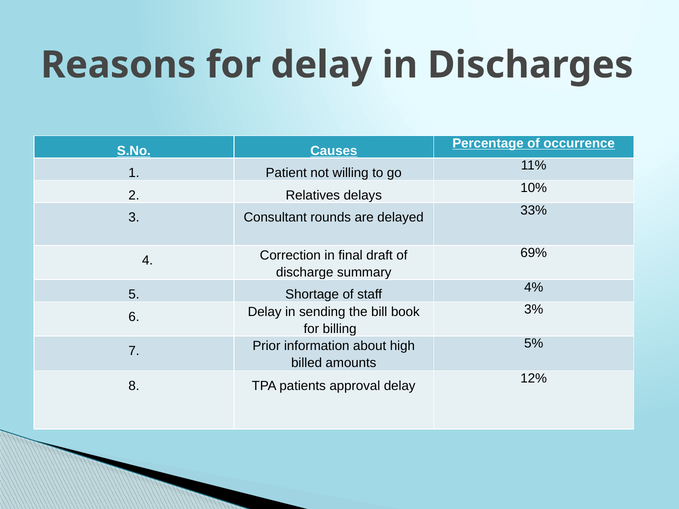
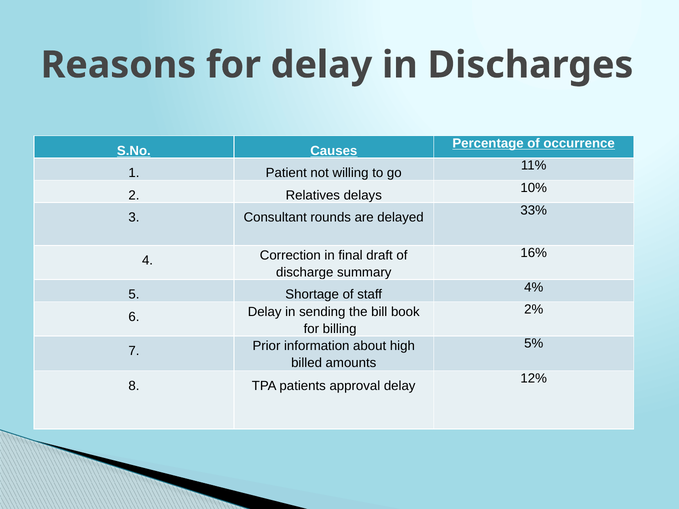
69%: 69% -> 16% (534, 253)
3%: 3% -> 2% (534, 310)
